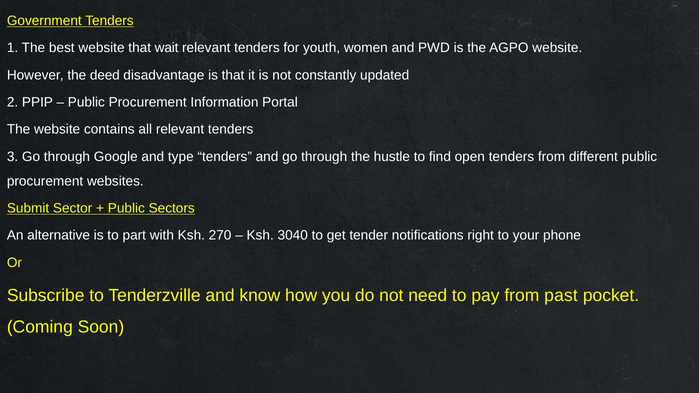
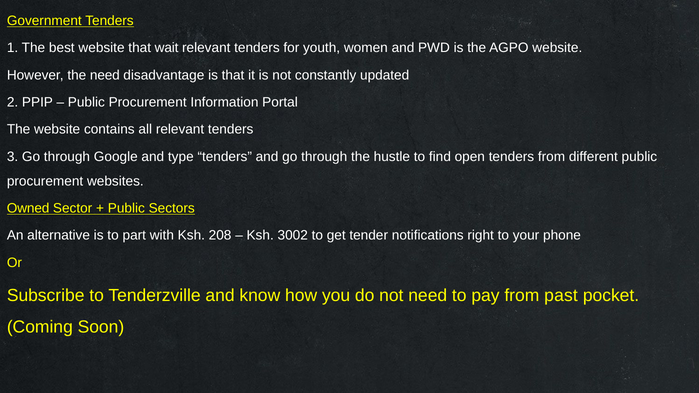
the deed: deed -> need (105, 75)
Submit: Submit -> Owned (28, 208)
270: 270 -> 208 (220, 236)
3040: 3040 -> 3002 (293, 236)
